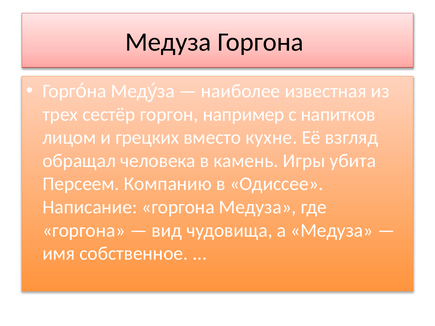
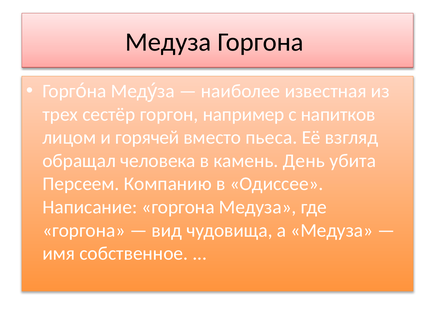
грецких: грецких -> горячей (147, 138)
кухне: кухне -> пьеса (271, 138)
Игры: Игры -> День (304, 161)
